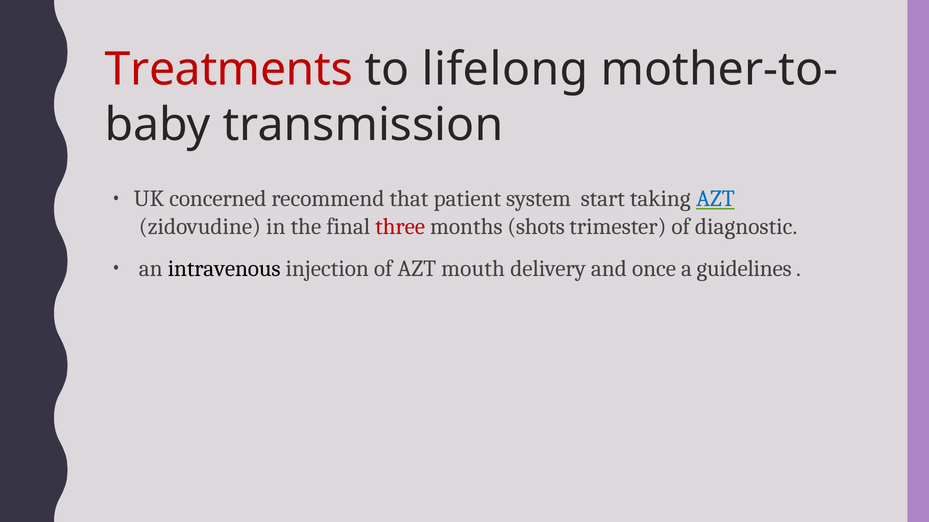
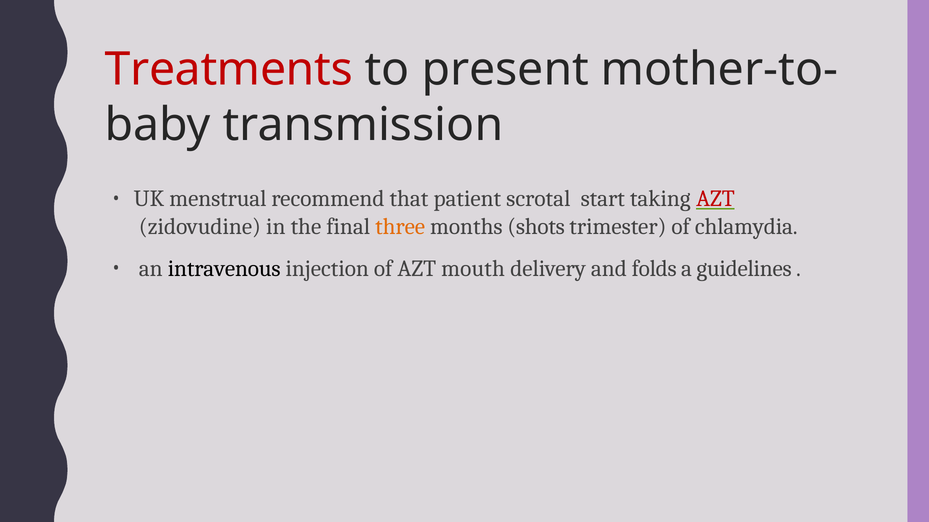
lifelong: lifelong -> present (505, 70)
concerned: concerned -> menstrual (218, 199)
system: system -> scrotal (538, 199)
AZT colour: blue -> red (716, 199)
three colour: red -> orange (400, 227)
diagnostic: diagnostic -> chlamydia (746, 227)
once: once -> folds (654, 269)
